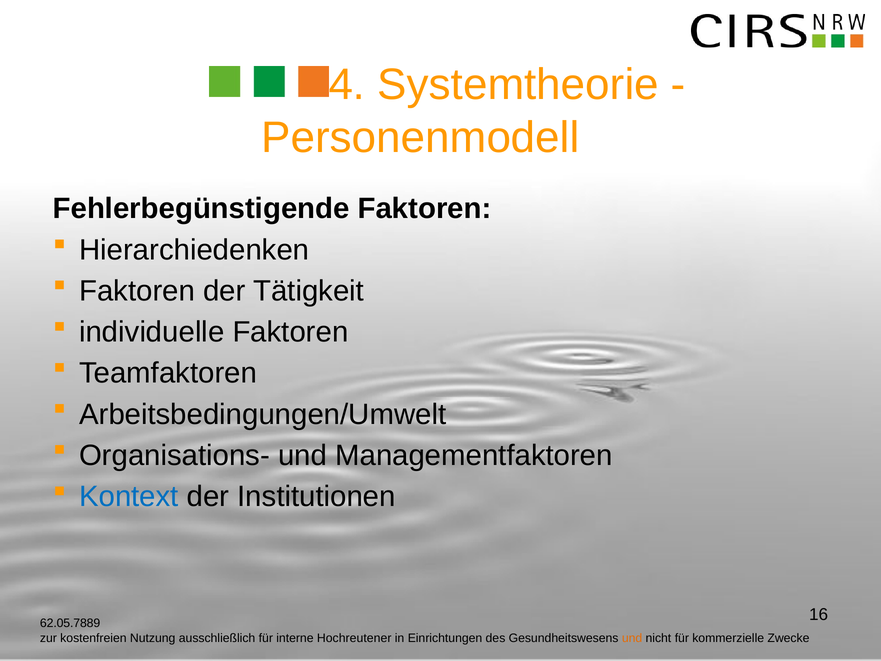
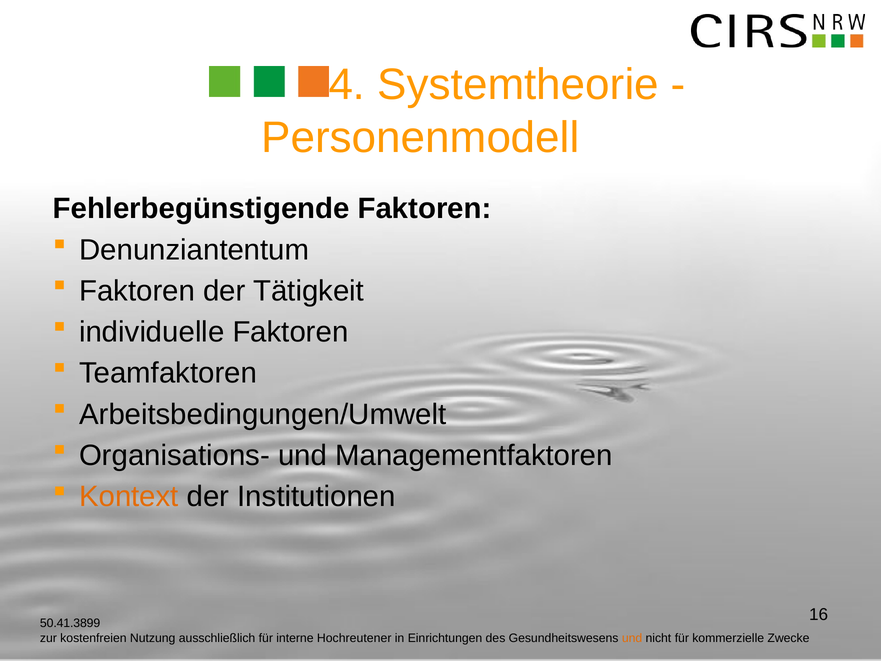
Hierarchiedenken: Hierarchiedenken -> Denunziantentum (194, 250)
Kontext colour: blue -> orange (129, 496)
62.05.7889: 62.05.7889 -> 50.41.3899 (70, 623)
